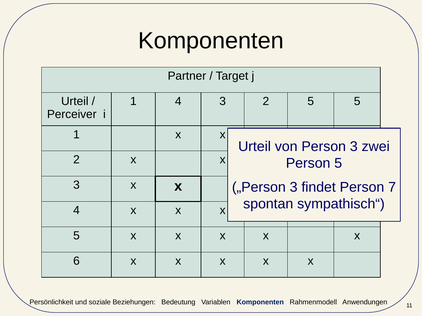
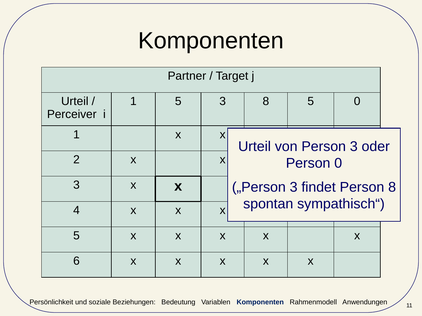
1 4: 4 -> 5 (178, 102)
3 2: 2 -> 8 (266, 102)
5 5: 5 -> 0 (357, 102)
zwei: zwei -> oder (376, 147)
5: 5 -> 0 (338, 163)
7: 7 -> 8 (392, 187)
